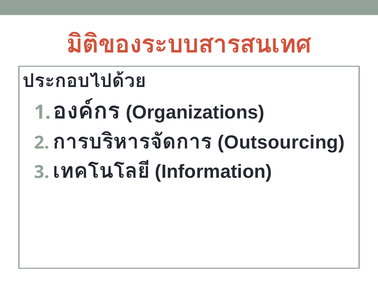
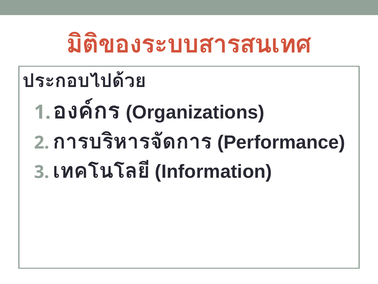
Outsourcing: Outsourcing -> Performance (281, 142)
